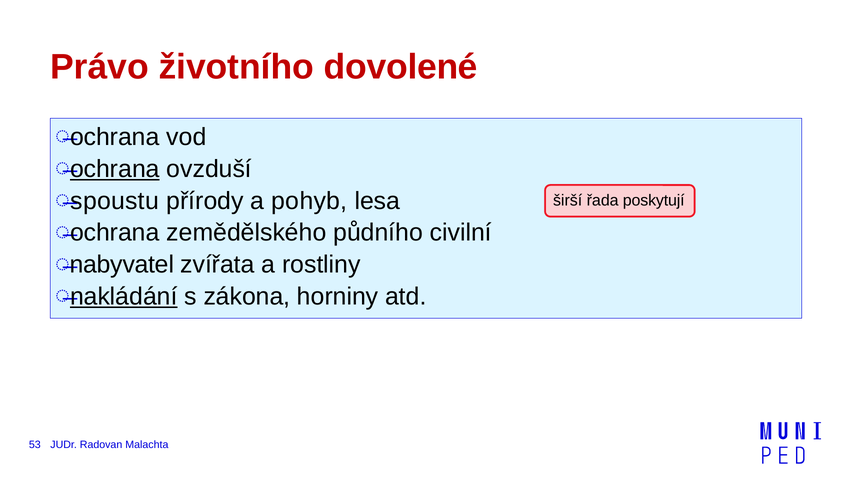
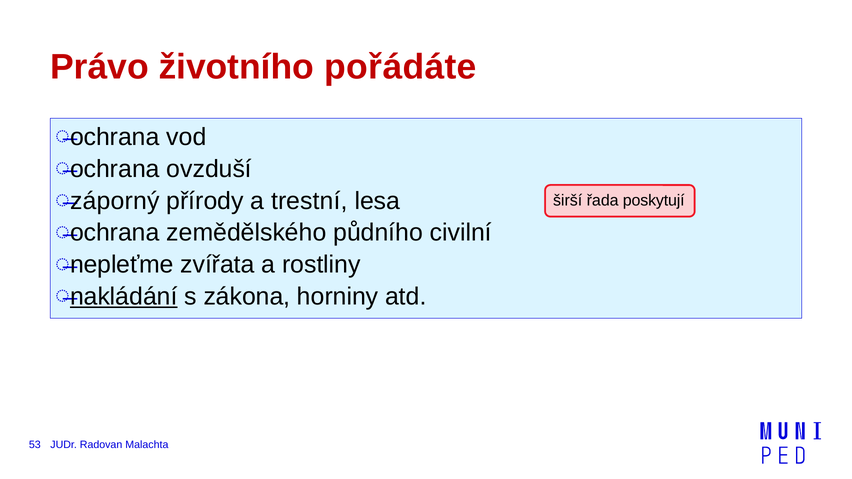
dovolené: dovolené -> pořádáte (400, 67)
ochrana underline: present -> none (115, 169)
spoustu: spoustu -> záporný (115, 201)
pohyb: pohyb -> trestní (309, 201)
nabyvatel: nabyvatel -> nepleťme (122, 265)
